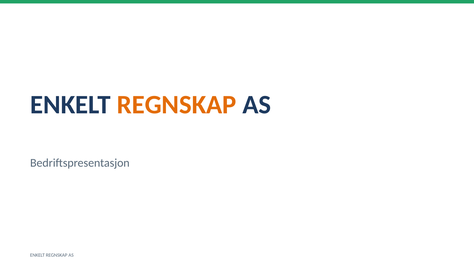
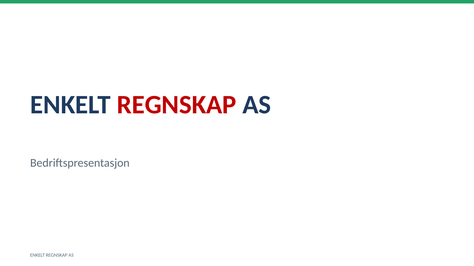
REGNSKAP colour: orange -> red (177, 105)
